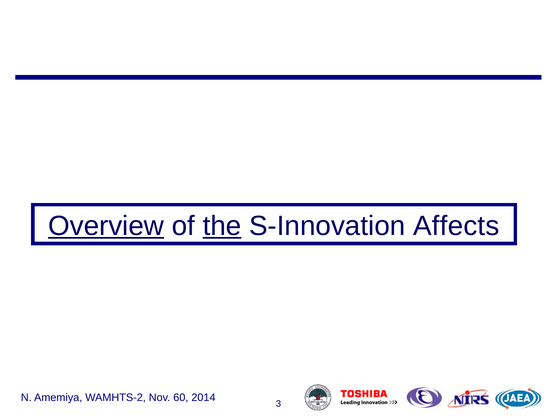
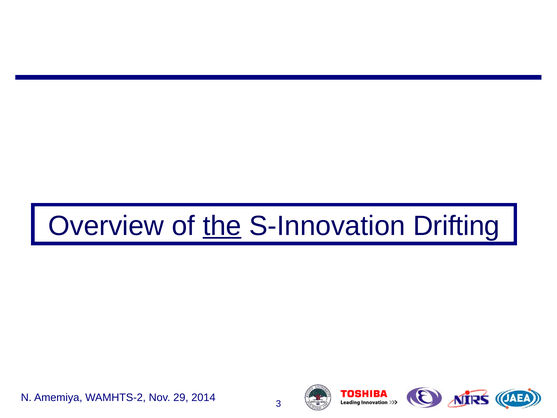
Overview underline: present -> none (106, 226)
Affects: Affects -> Drifting (456, 226)
60: 60 -> 29 (181, 398)
